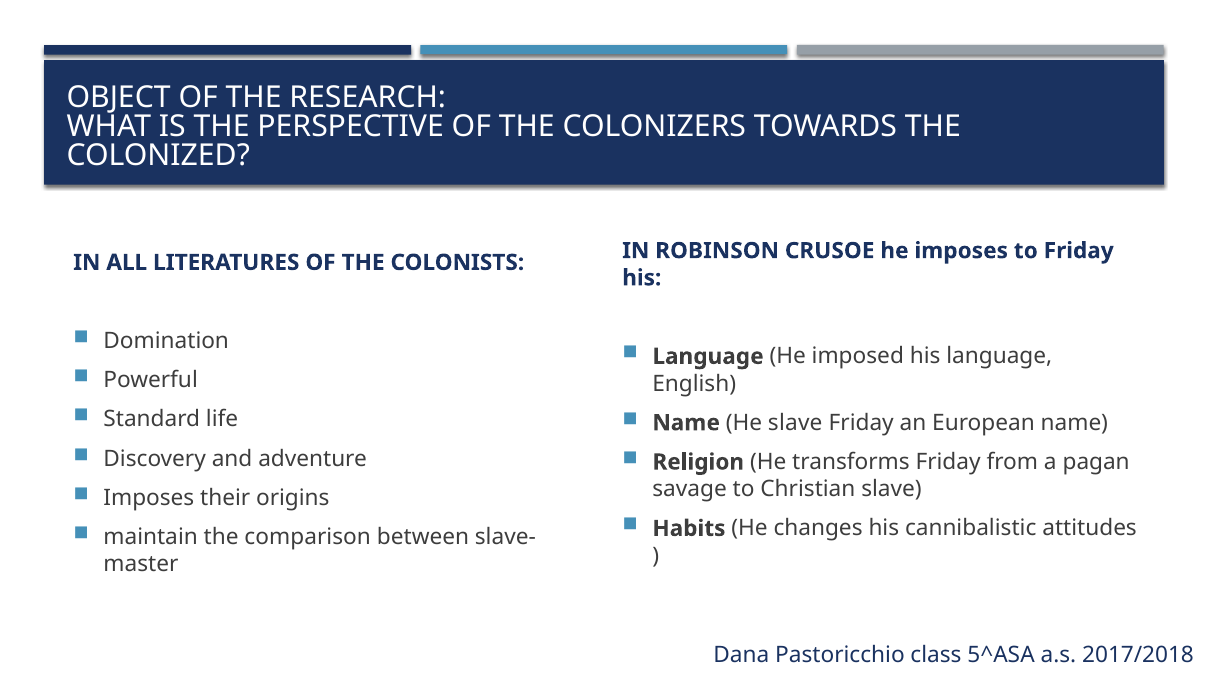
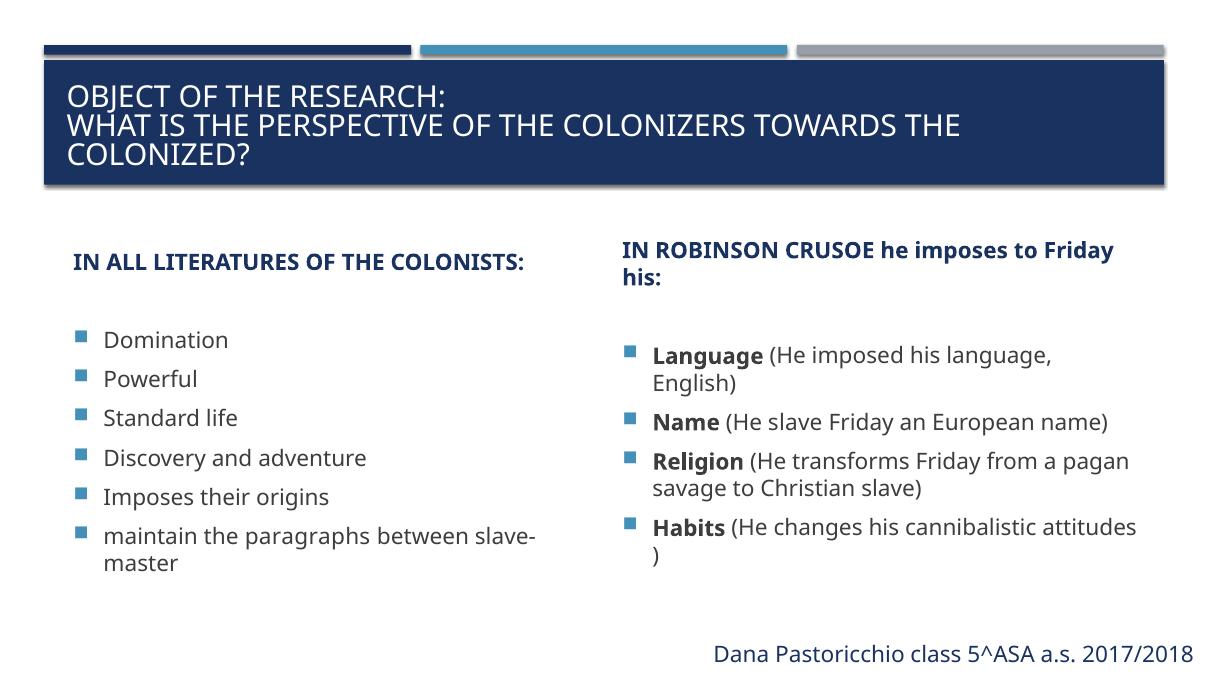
comparison: comparison -> paragraphs (308, 538)
